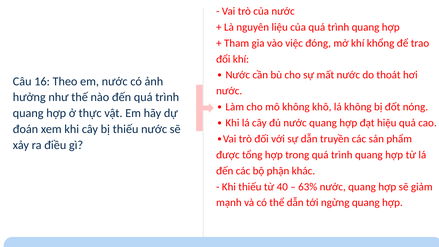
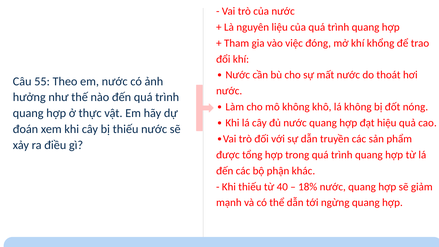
16: 16 -> 55 (42, 81)
63%: 63% -> 18% (308, 187)
